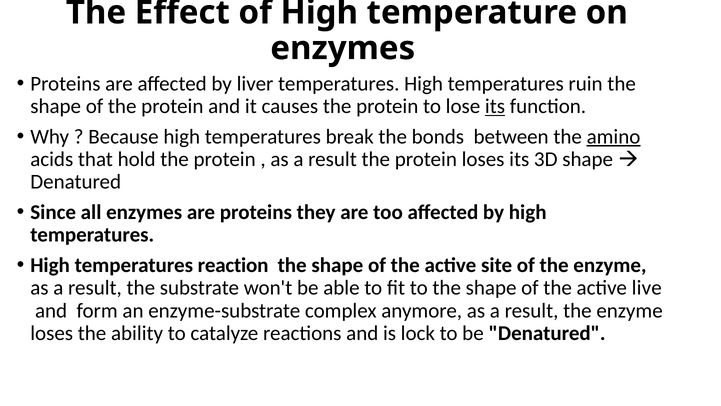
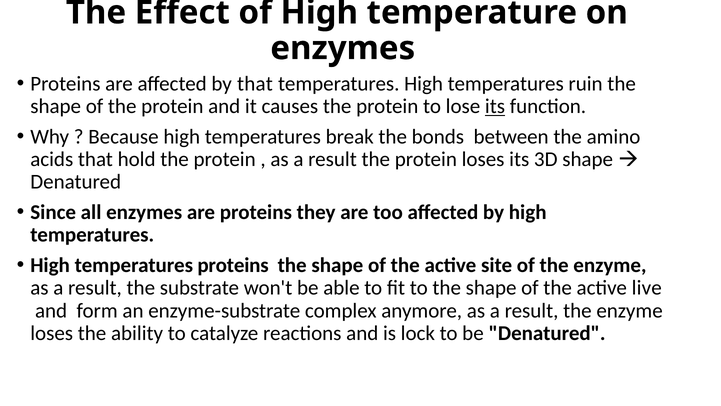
by liver: liver -> that (255, 84)
amino underline: present -> none (614, 136)
temperatures reaction: reaction -> proteins (233, 265)
